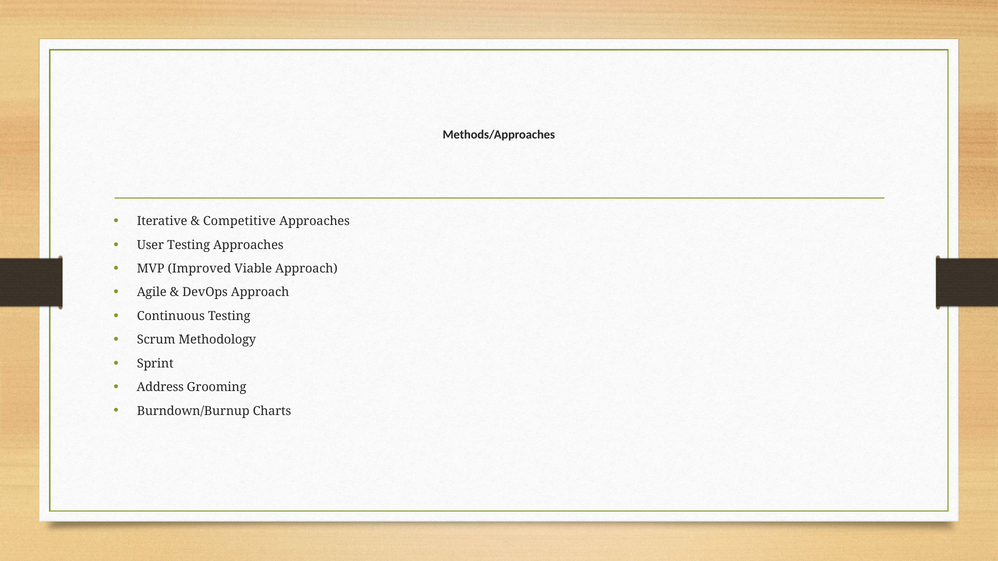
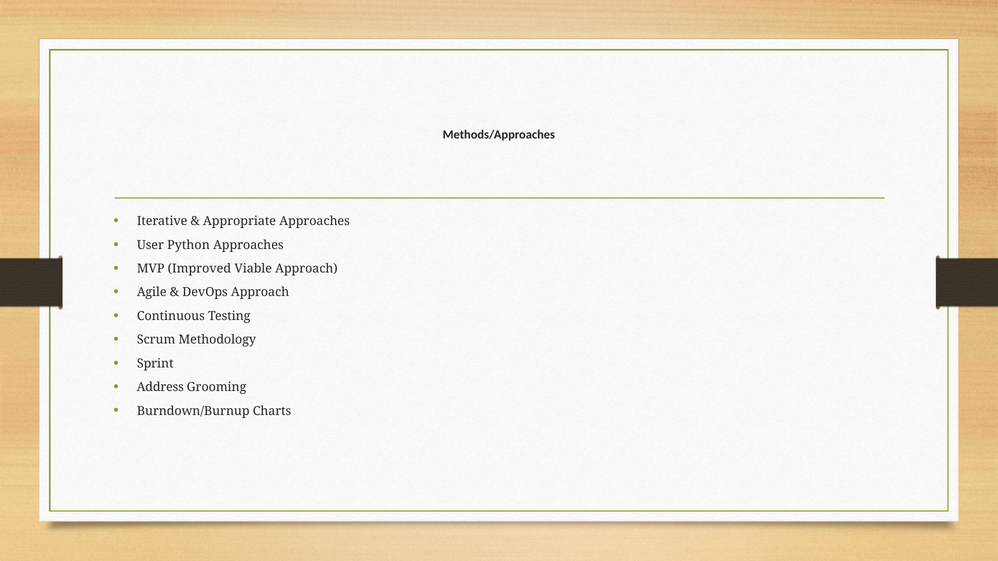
Competitive: Competitive -> Appropriate (240, 221)
User Testing: Testing -> Python (189, 245)
